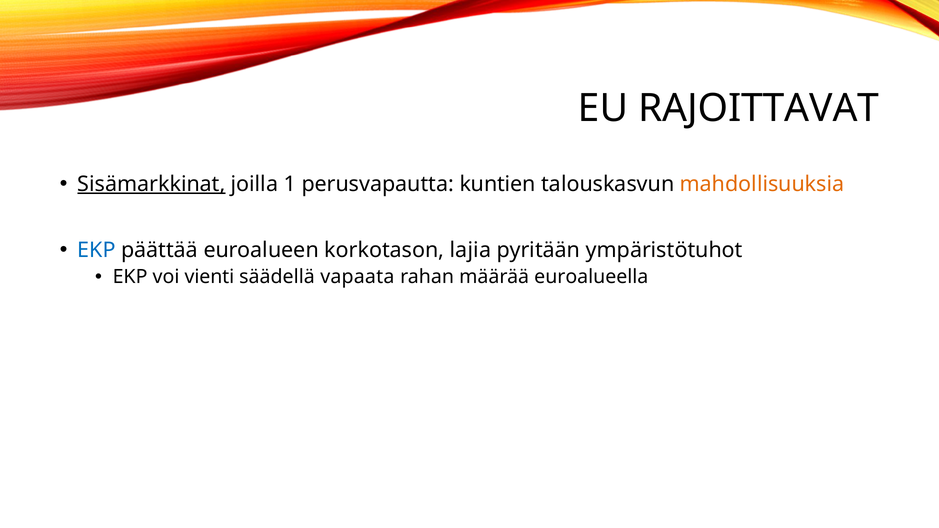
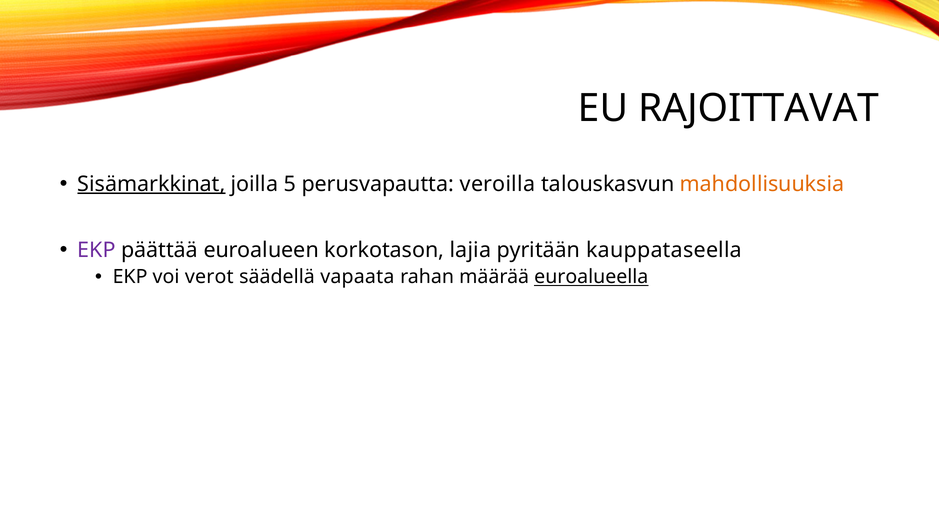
1: 1 -> 5 (290, 184)
kuntien: kuntien -> veroilla (497, 184)
EKP colour: blue -> purple (97, 250)
ympäristötuhot: ympäristötuhot -> kauppataseella (664, 250)
vienti: vienti -> verot (209, 277)
euroalueella underline: none -> present (591, 277)
